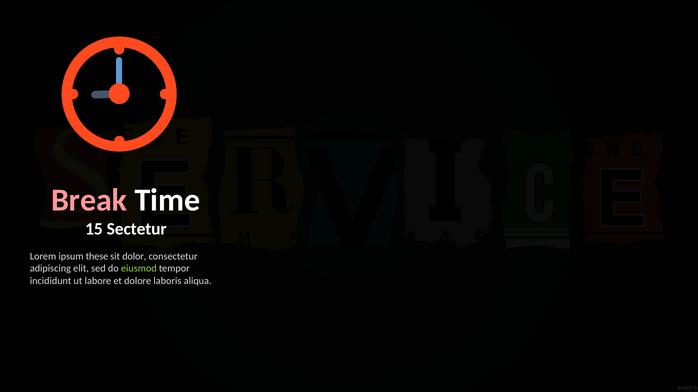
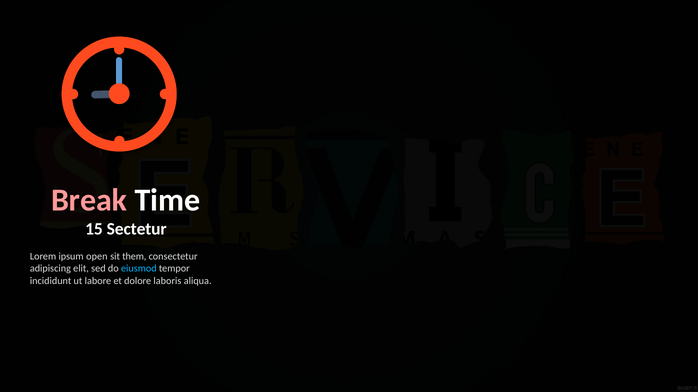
these: these -> open (97, 257)
dolor: dolor -> them (134, 257)
eiusmod colour: light green -> light blue (139, 269)
